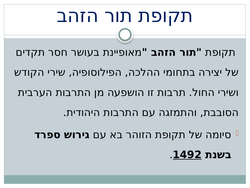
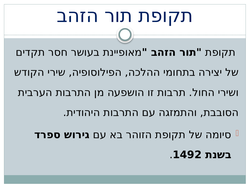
1492 underline: present -> none (187, 154)
